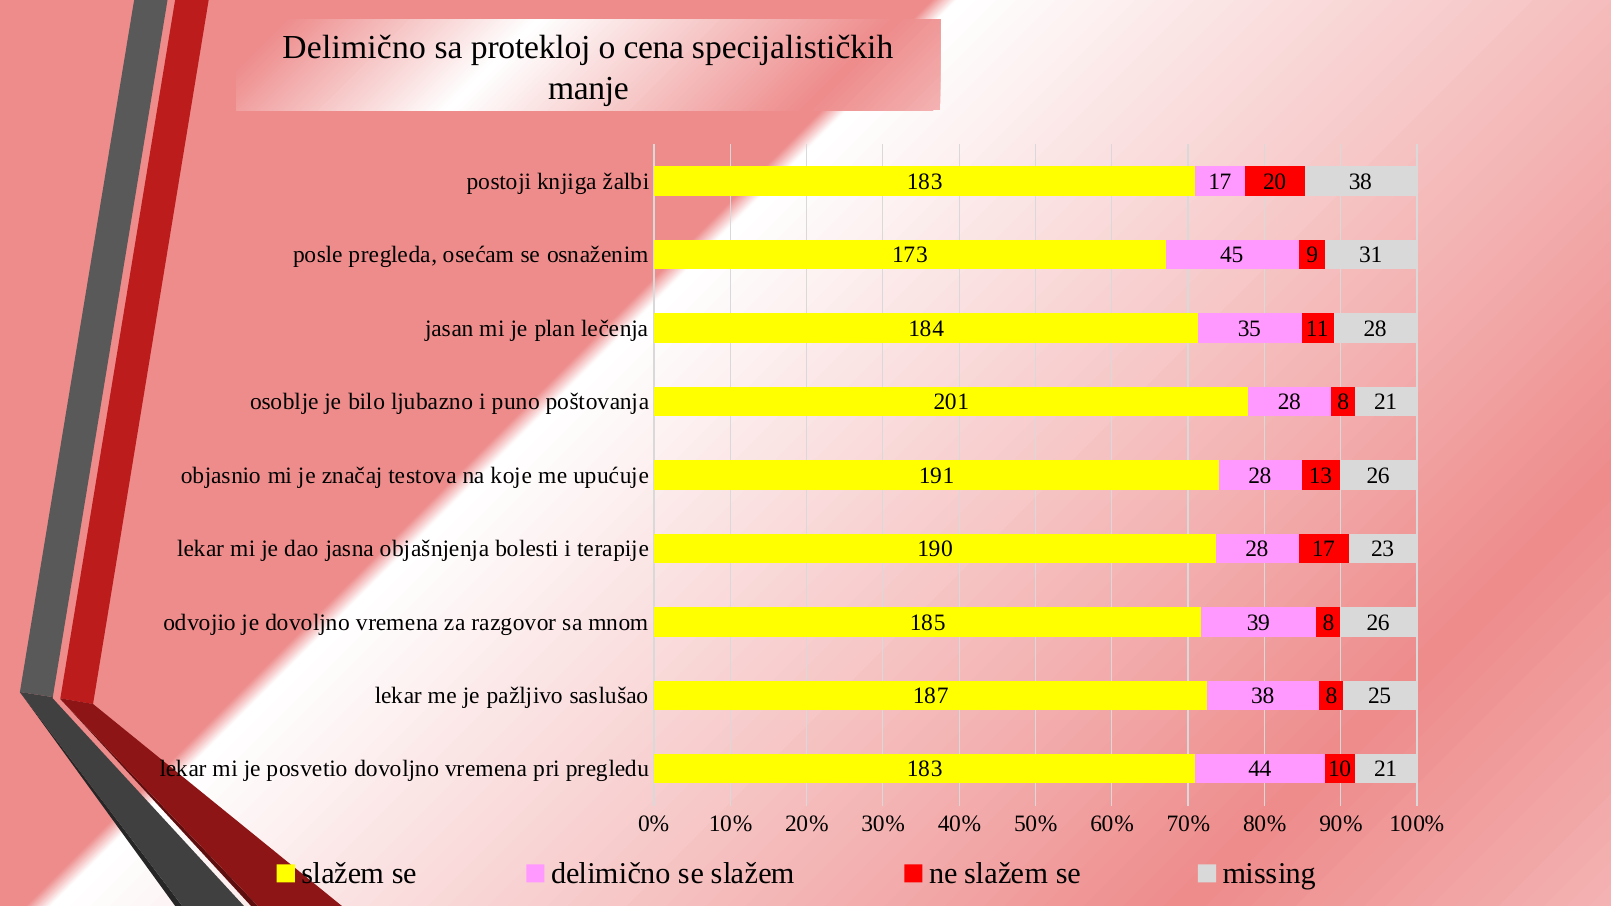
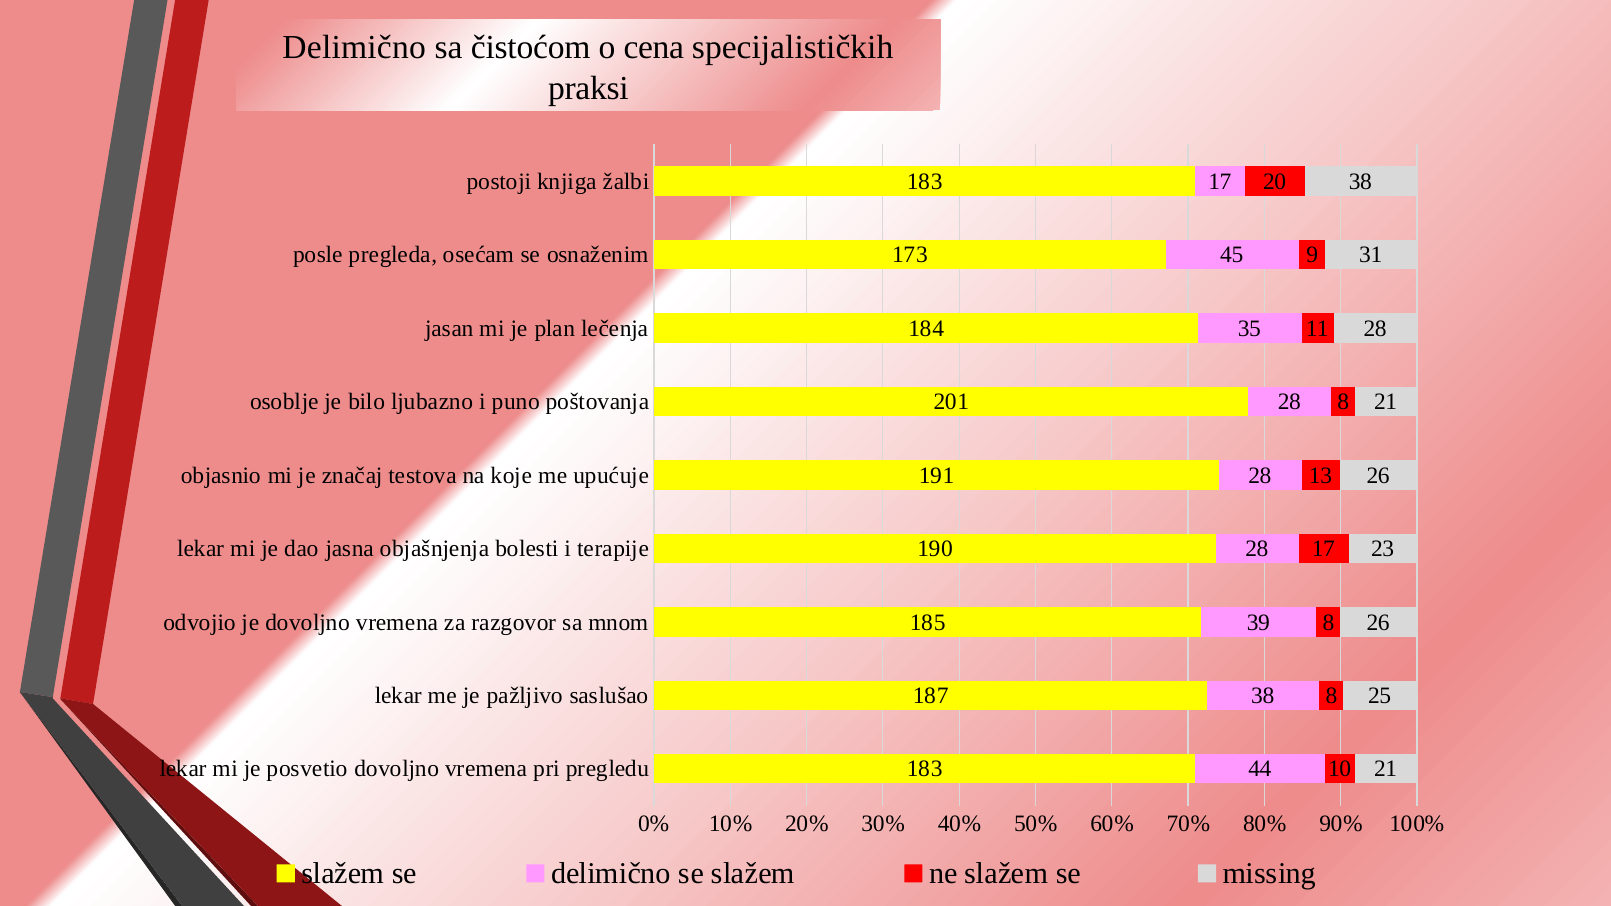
protekloj: protekloj -> čistoćom (531, 48)
manje: manje -> praksi (588, 88)
